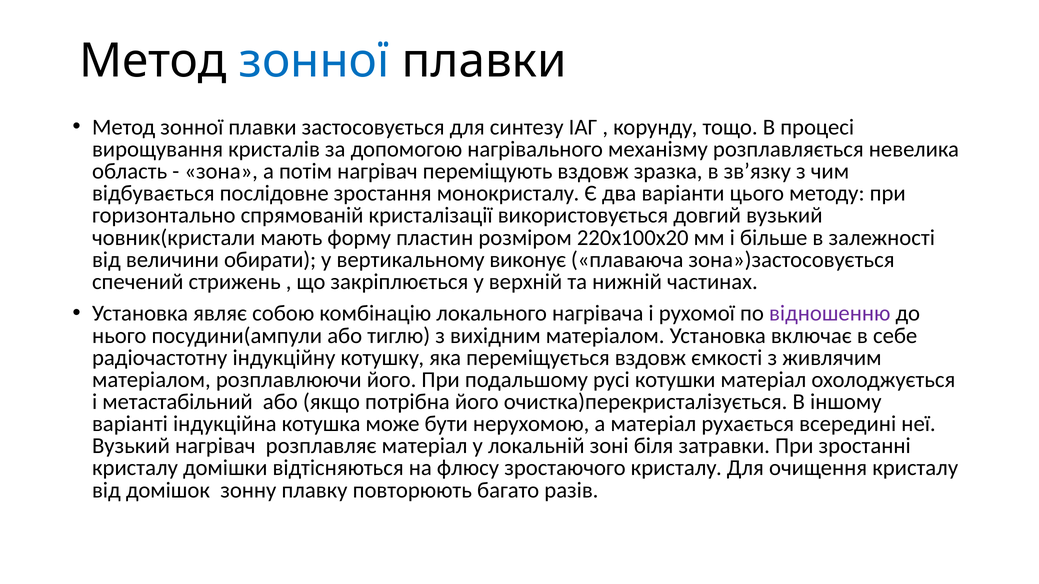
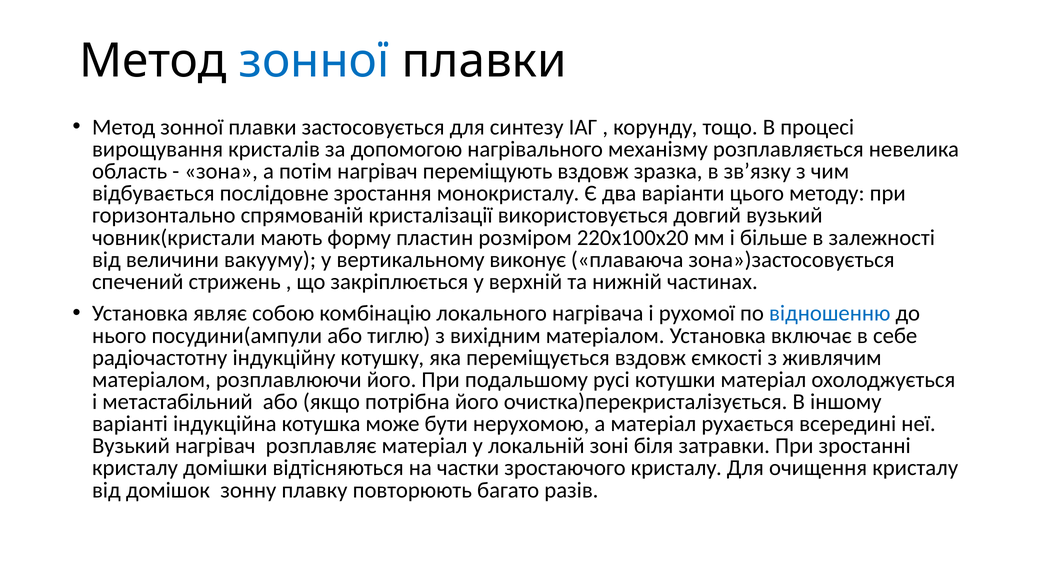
обирати: обирати -> вакууму (270, 260)
відношенню colour: purple -> blue (830, 314)
флюсу: флюсу -> частки (468, 468)
